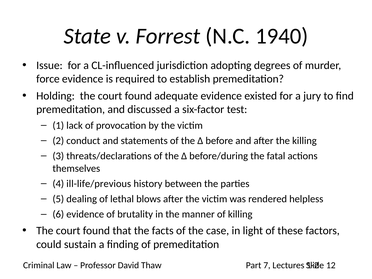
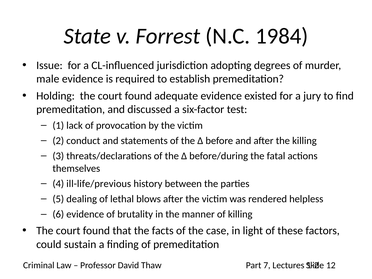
1940: 1940 -> 1984 (282, 36)
force: force -> male (48, 79)
